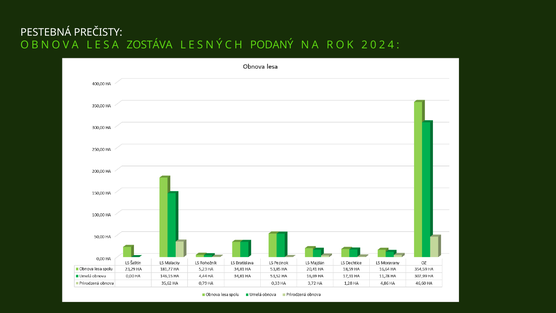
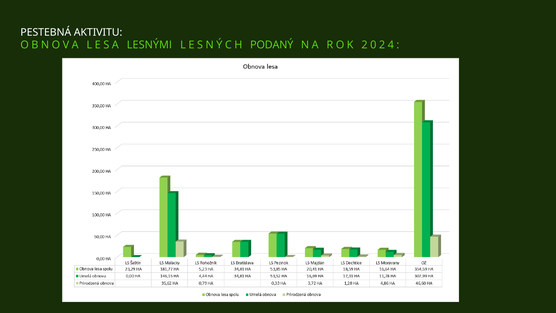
PREČISTY: PREČISTY -> AKTIVITU (98, 32)
ZOSTÁVA: ZOSTÁVA -> LESNÝMI (149, 45)
